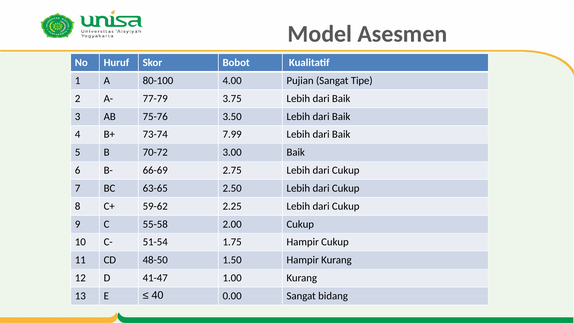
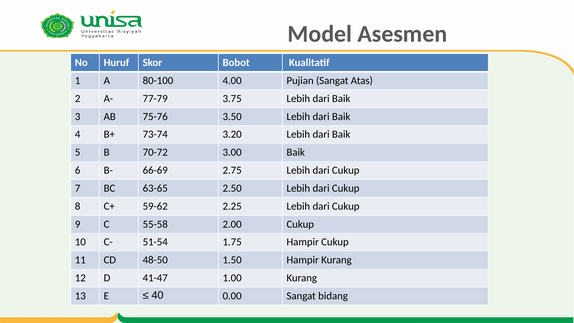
Tipe: Tipe -> Atas (362, 81)
7.99: 7.99 -> 3.20 (232, 134)
